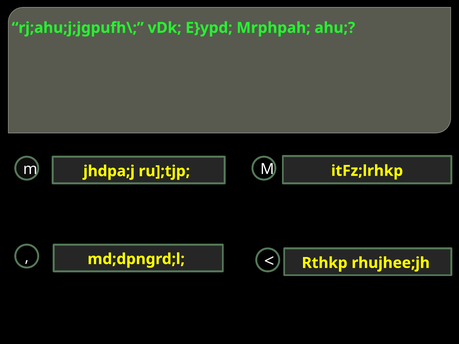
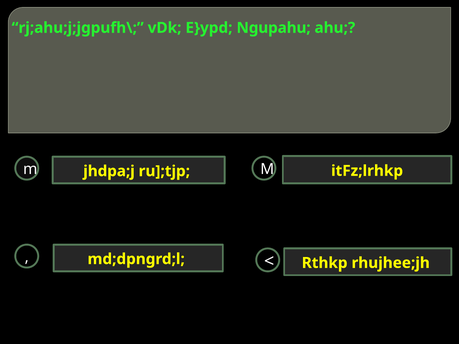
Mrphpah: Mrphpah -> Ngupahu (274, 28)
